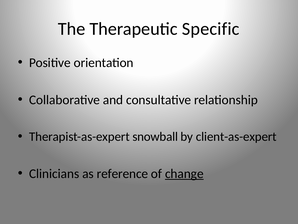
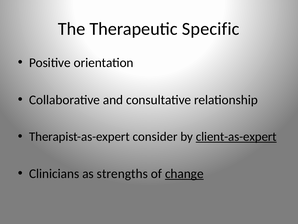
snowball: snowball -> consider (155, 136)
client-as-expert underline: none -> present (236, 136)
reference: reference -> strengths (122, 173)
